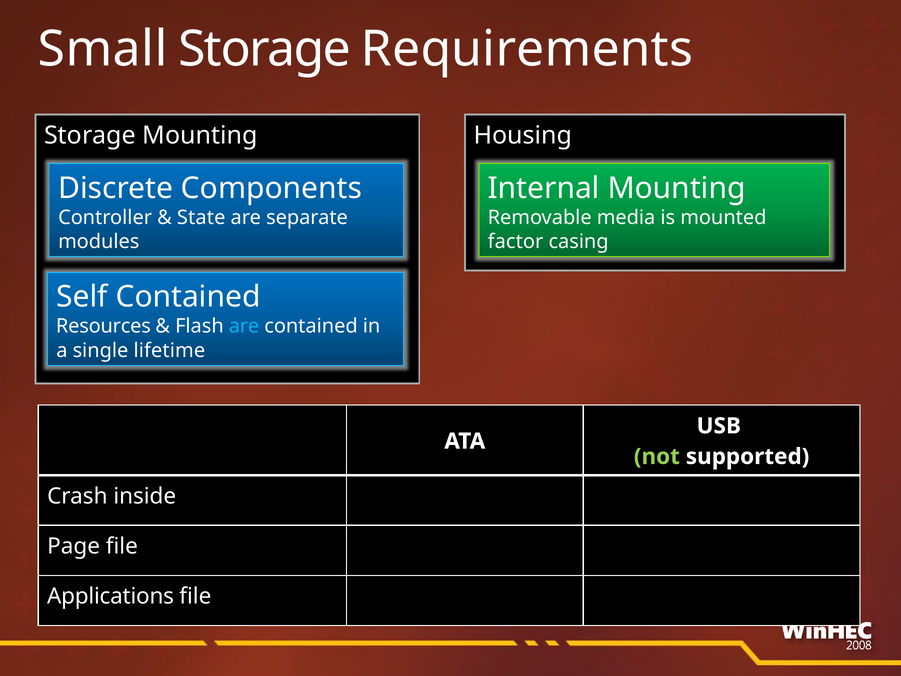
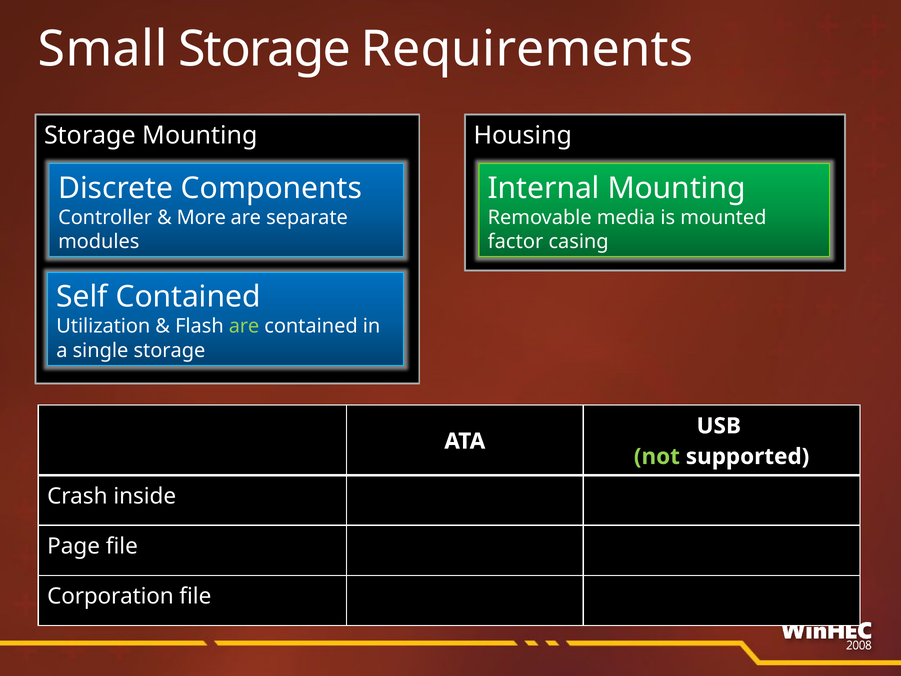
State: State -> More (201, 217)
Resources: Resources -> Utilization (103, 326)
are colour: light blue -> light green (244, 326)
single lifetime: lifetime -> storage (169, 350)
Applications: Applications -> Corporation (110, 596)
